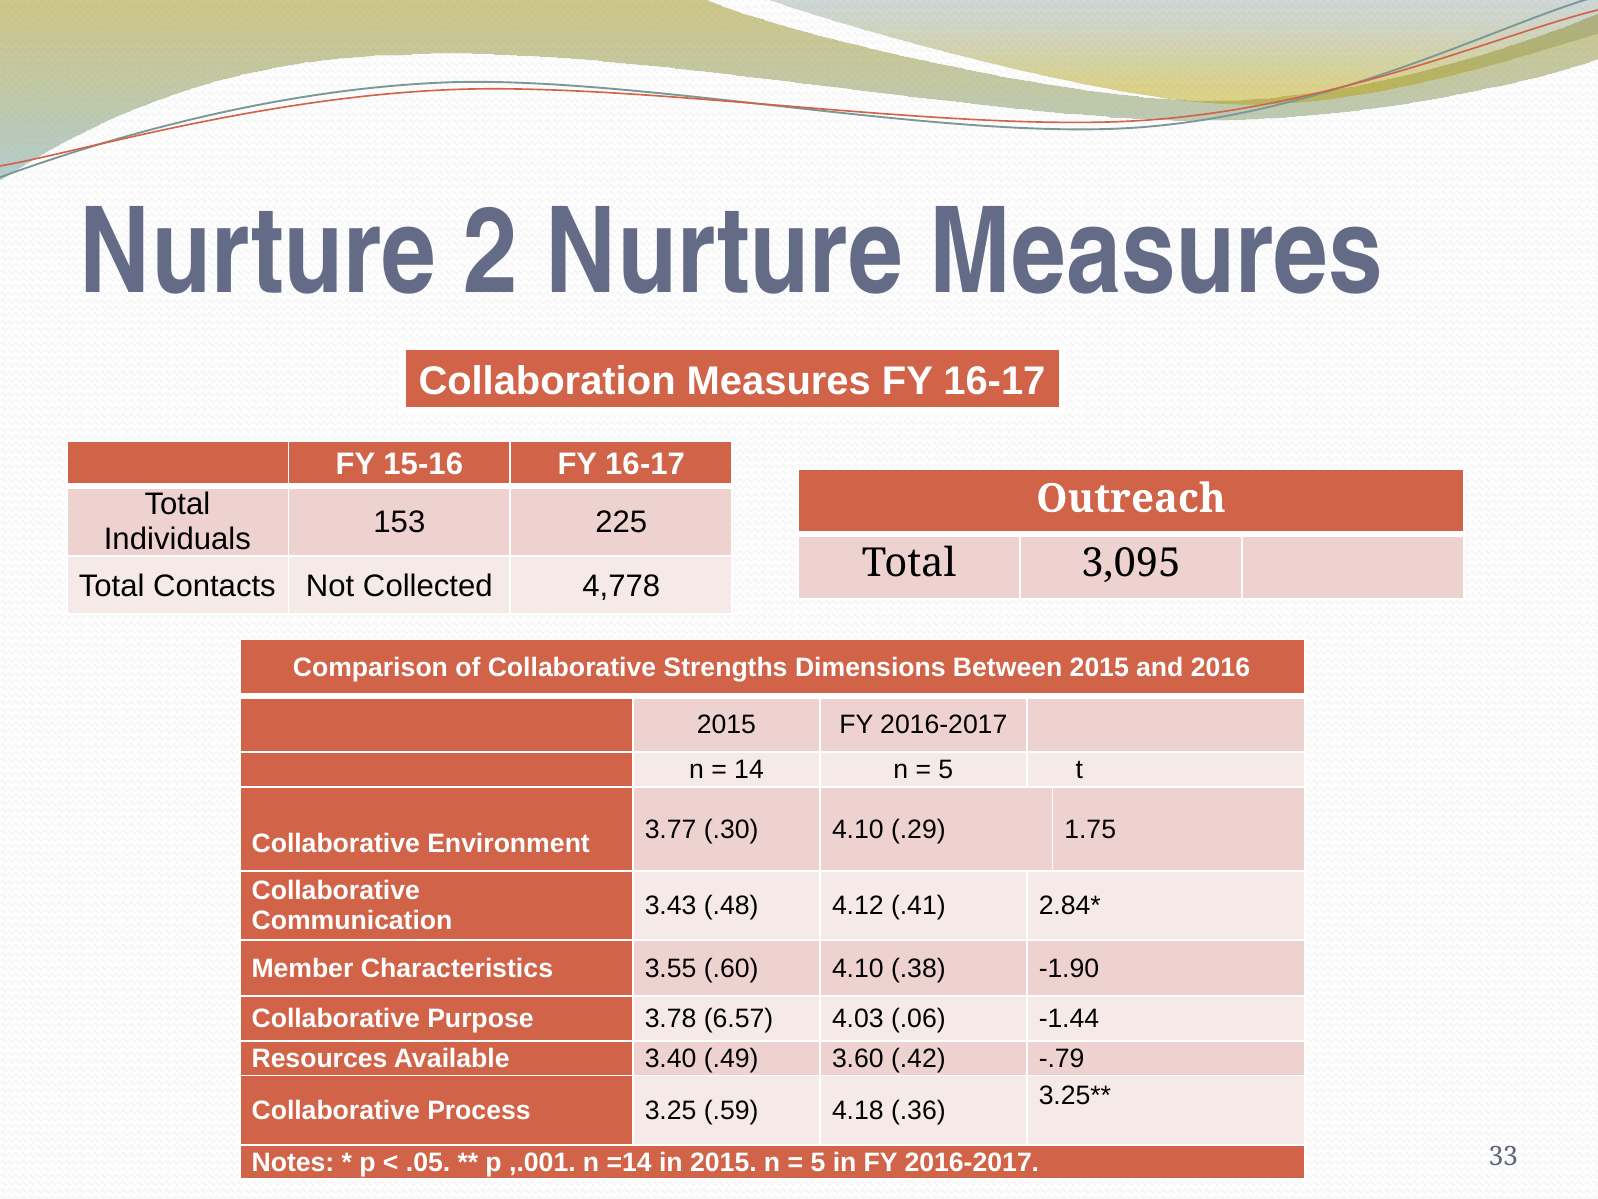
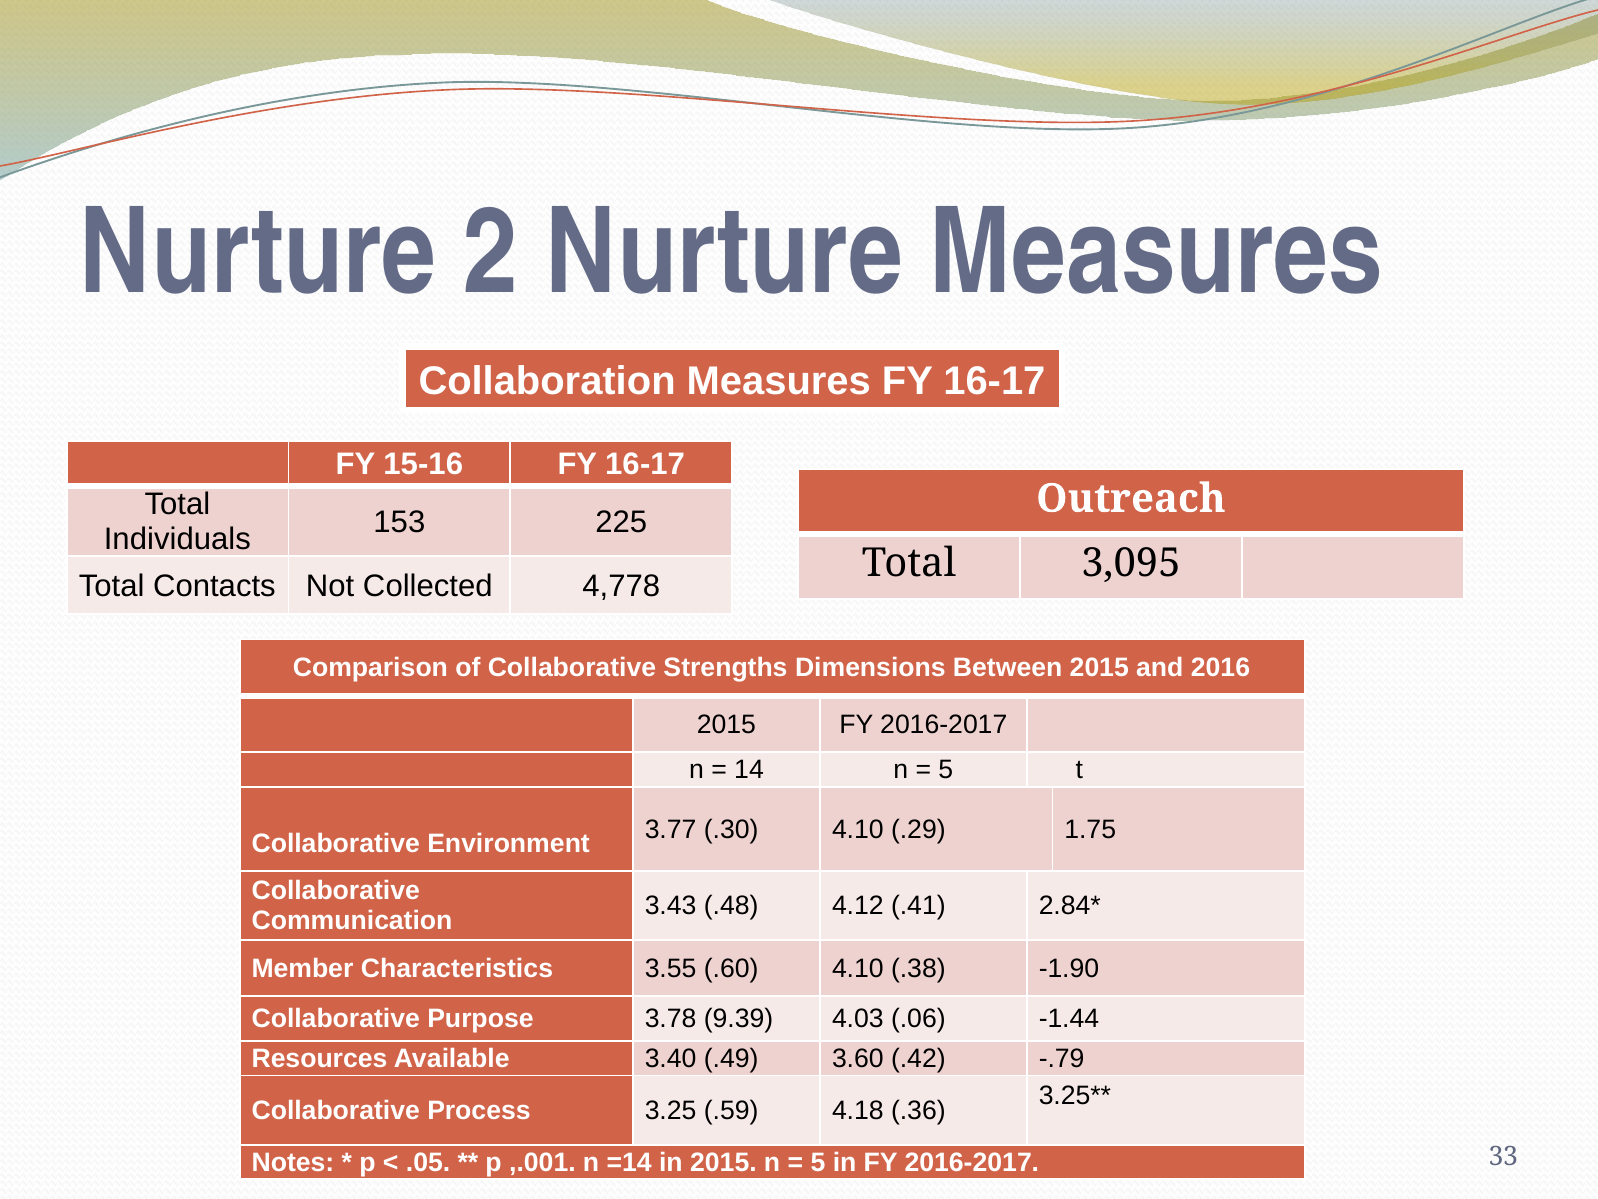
6.57: 6.57 -> 9.39 (739, 1019)
